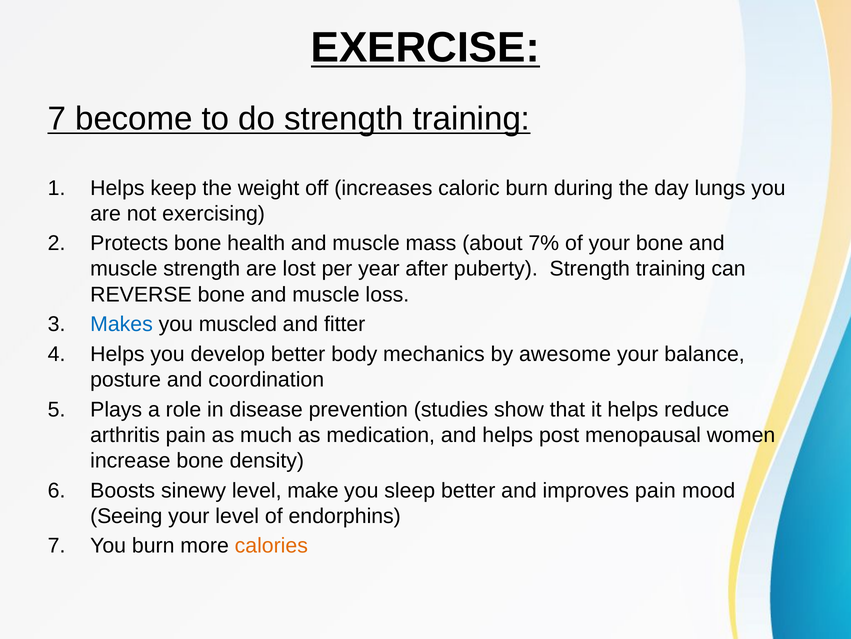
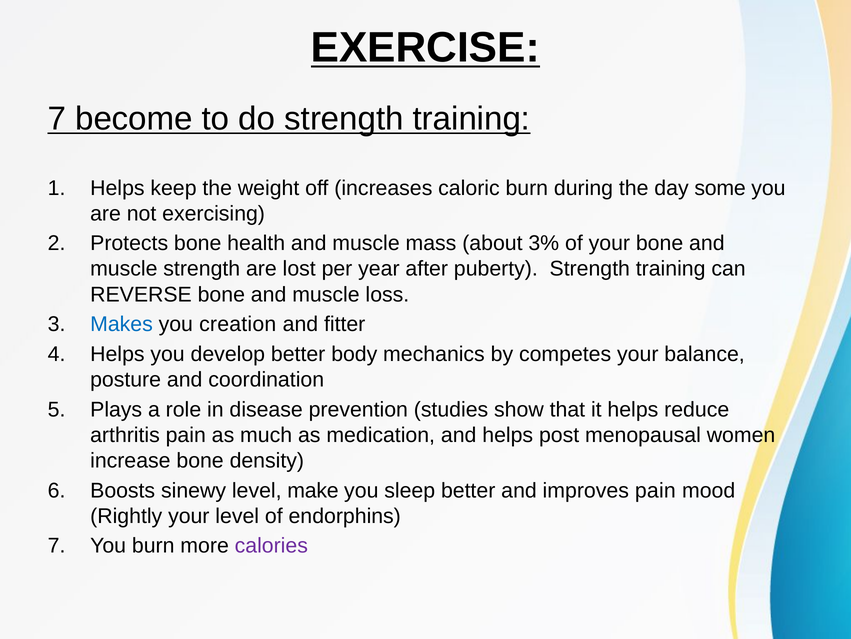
lungs: lungs -> some (720, 188)
7%: 7% -> 3% (544, 243)
muscled: muscled -> creation (238, 324)
awesome: awesome -> competes (565, 354)
Seeing: Seeing -> Rightly (126, 515)
calories colour: orange -> purple (271, 545)
